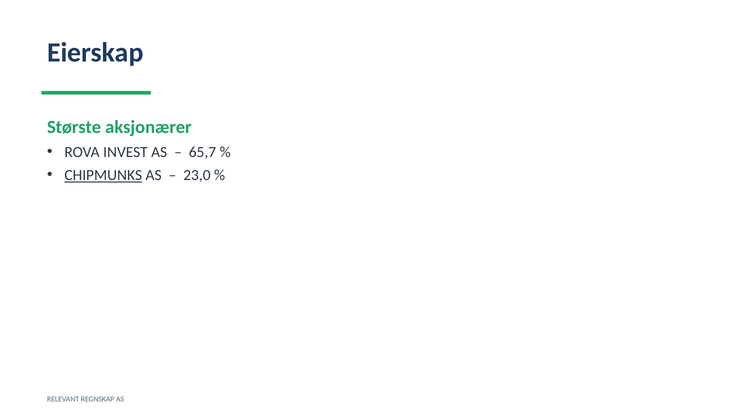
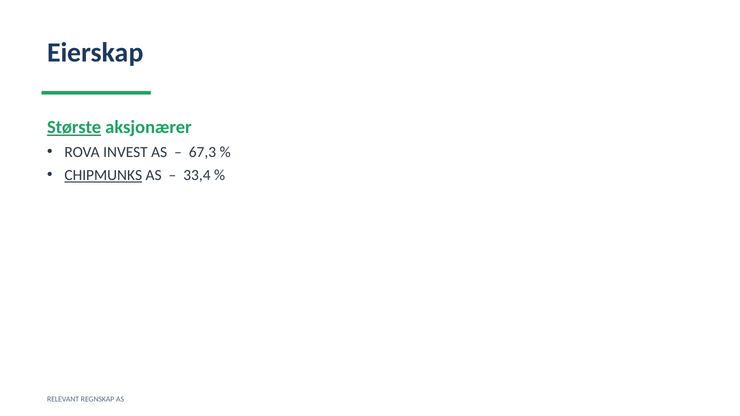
Største underline: none -> present (74, 127)
65,7: 65,7 -> 67,3 (202, 152)
23,0: 23,0 -> 33,4 (197, 175)
